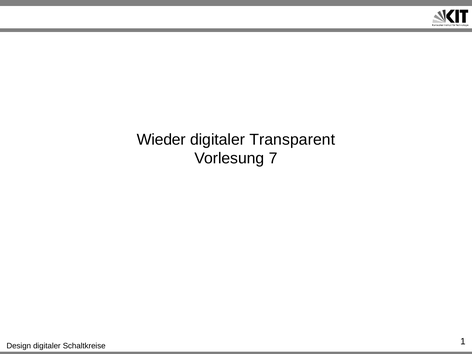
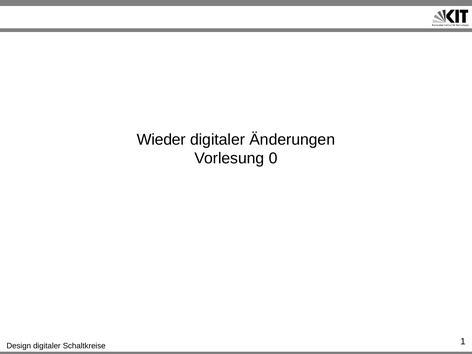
Transparent: Transparent -> Änderungen (292, 140)
7: 7 -> 0 (273, 158)
